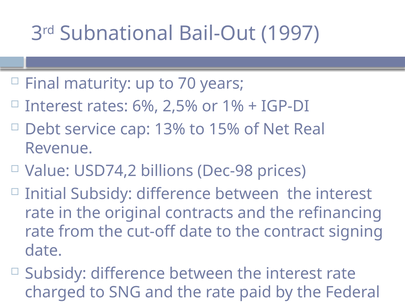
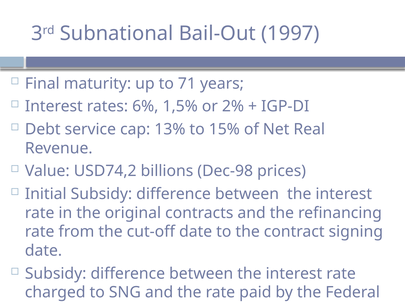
70: 70 -> 71 (187, 83)
2,5%: 2,5% -> 1,5% (180, 106)
1%: 1% -> 2% (233, 106)
